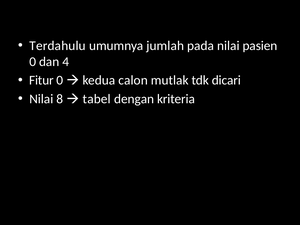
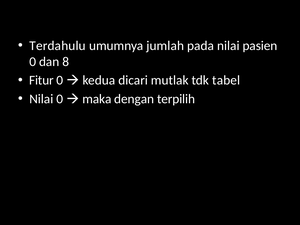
4: 4 -> 8 (66, 62)
calon: calon -> dicari (133, 80)
dicari: dicari -> tabel (226, 80)
Nilai 8: 8 -> 0 (60, 99)
tabel: tabel -> maka (97, 99)
kriteria: kriteria -> terpilih (176, 99)
